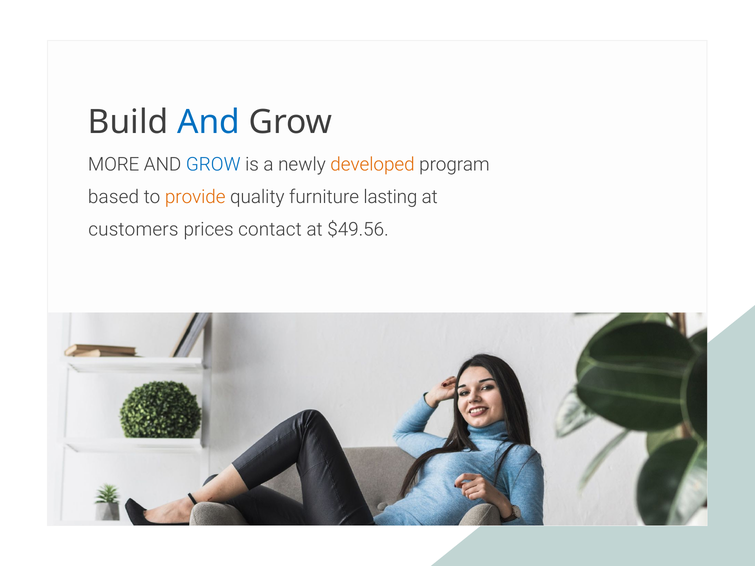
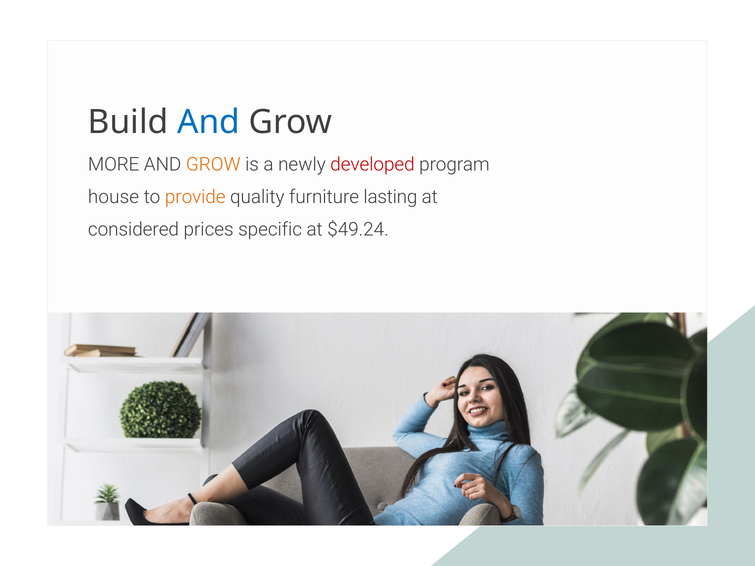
GROW colour: blue -> orange (213, 165)
developed colour: orange -> red (372, 165)
based: based -> house (114, 197)
customers: customers -> considered (133, 230)
contact: contact -> specific (270, 230)
$49.56: $49.56 -> $49.24 (358, 230)
